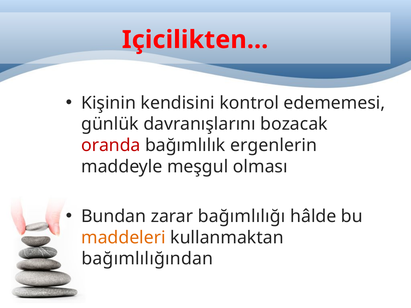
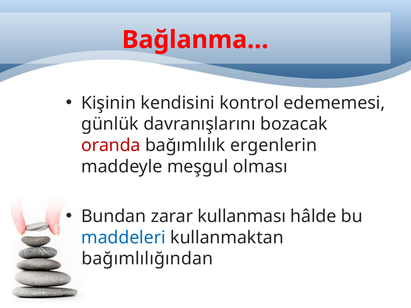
Içicilikten…: Içicilikten… -> Bağlanma… (195, 40)
bağımlılığı: bağımlılığı -> kullanması (242, 217)
maddeleri colour: orange -> blue (123, 238)
